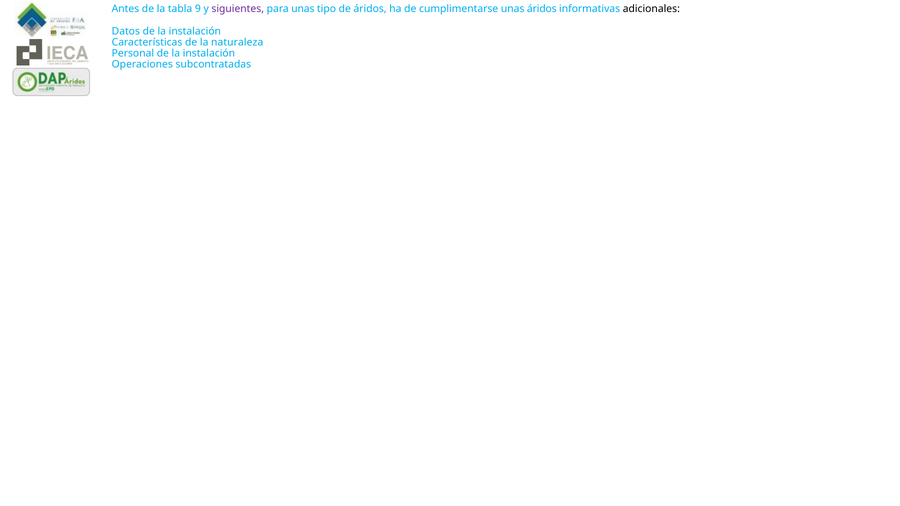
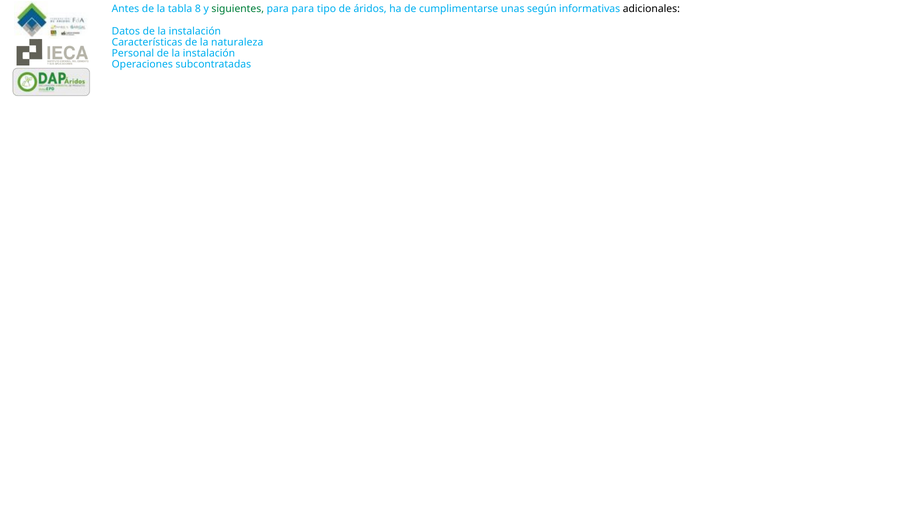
9: 9 -> 8 (198, 9)
siguientes colour: purple -> green (238, 9)
para unas: unas -> para (303, 9)
unas áridos: áridos -> según (542, 9)
